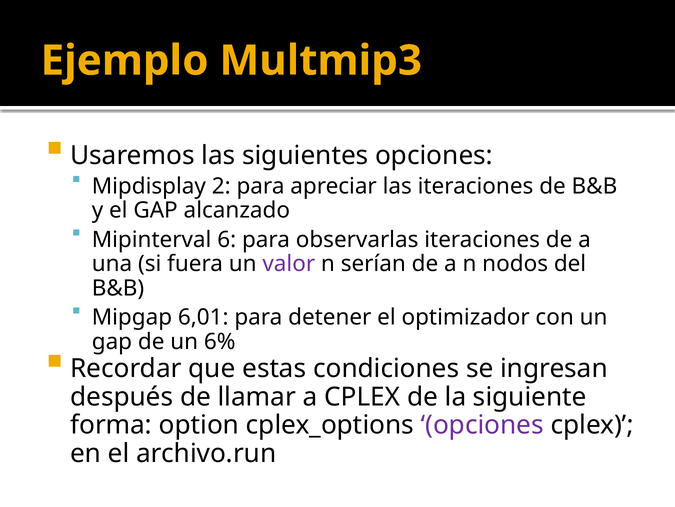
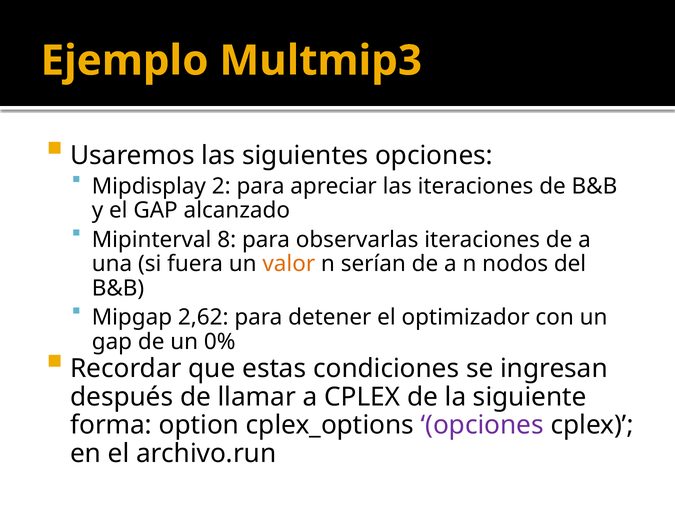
6: 6 -> 8 (227, 239)
valor colour: purple -> orange (289, 264)
6,01: 6,01 -> 2,62 (203, 317)
6%: 6% -> 0% (220, 341)
